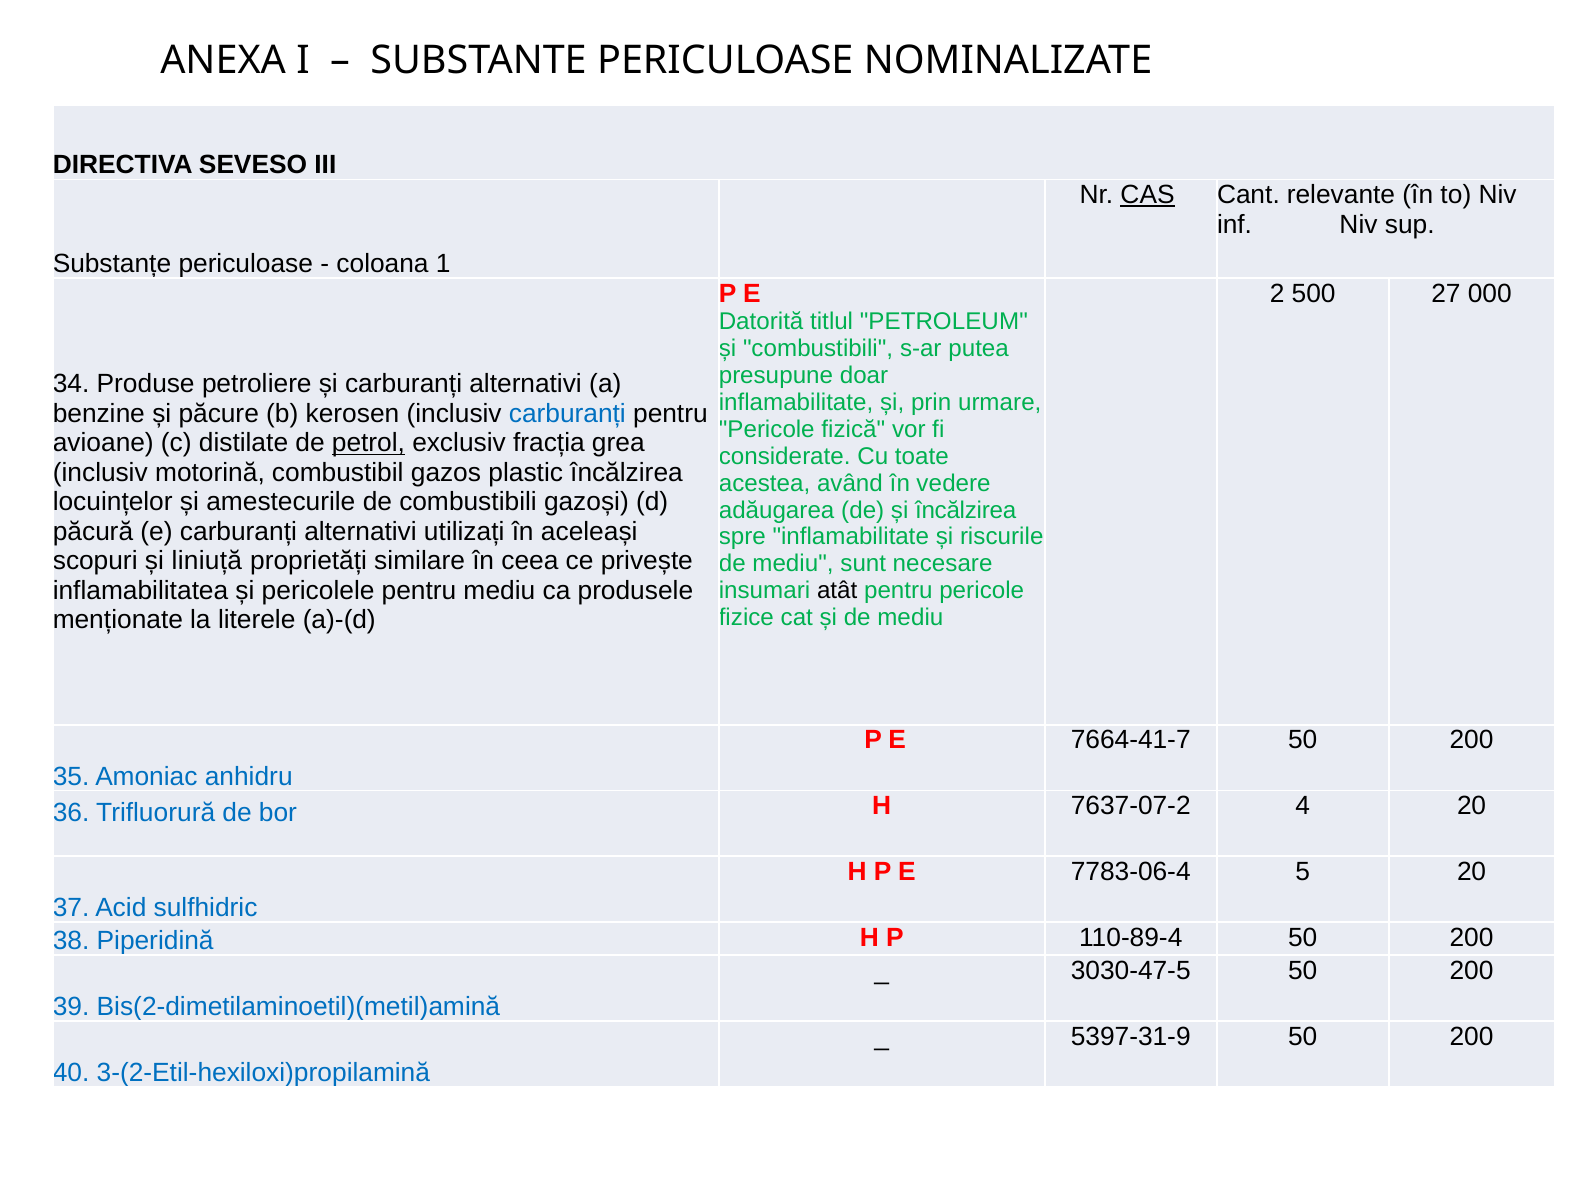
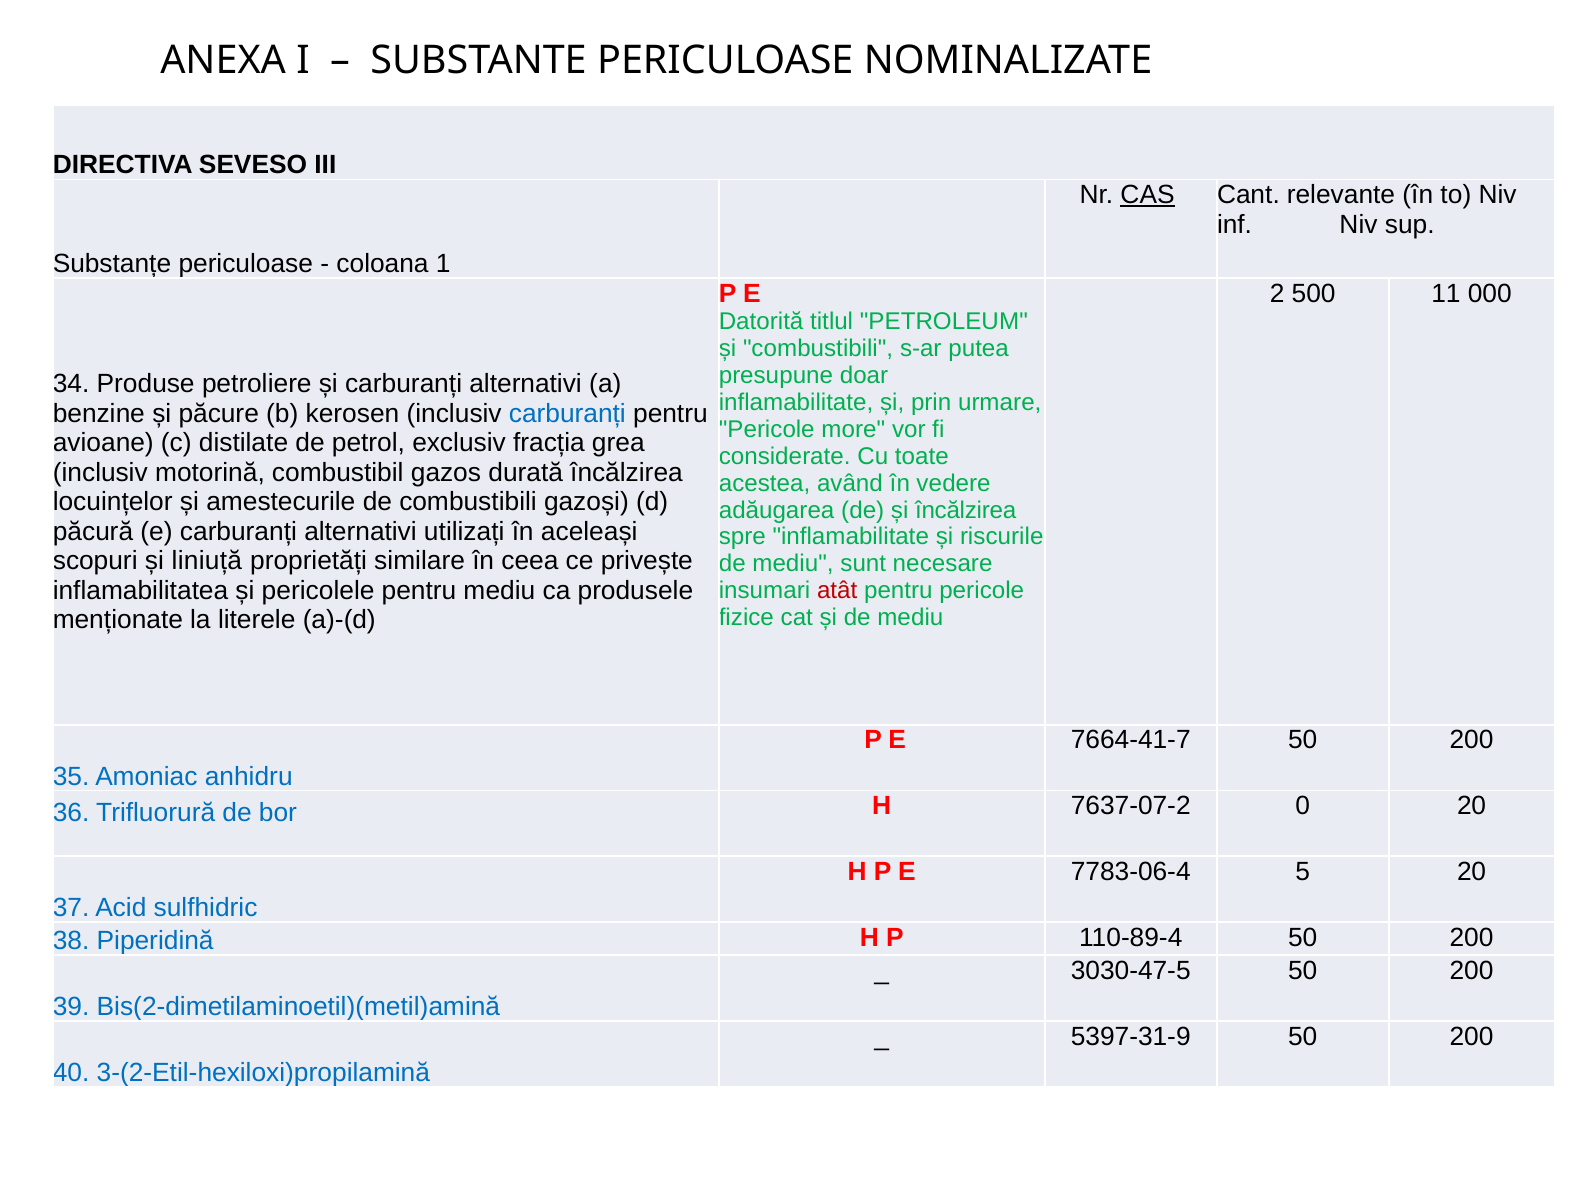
27: 27 -> 11 (1446, 294)
fizică: fizică -> more (853, 429)
petrol underline: present -> none (368, 443)
plastic: plastic -> durată (526, 472)
atât colour: black -> red (837, 591)
4: 4 -> 0 (1303, 806)
